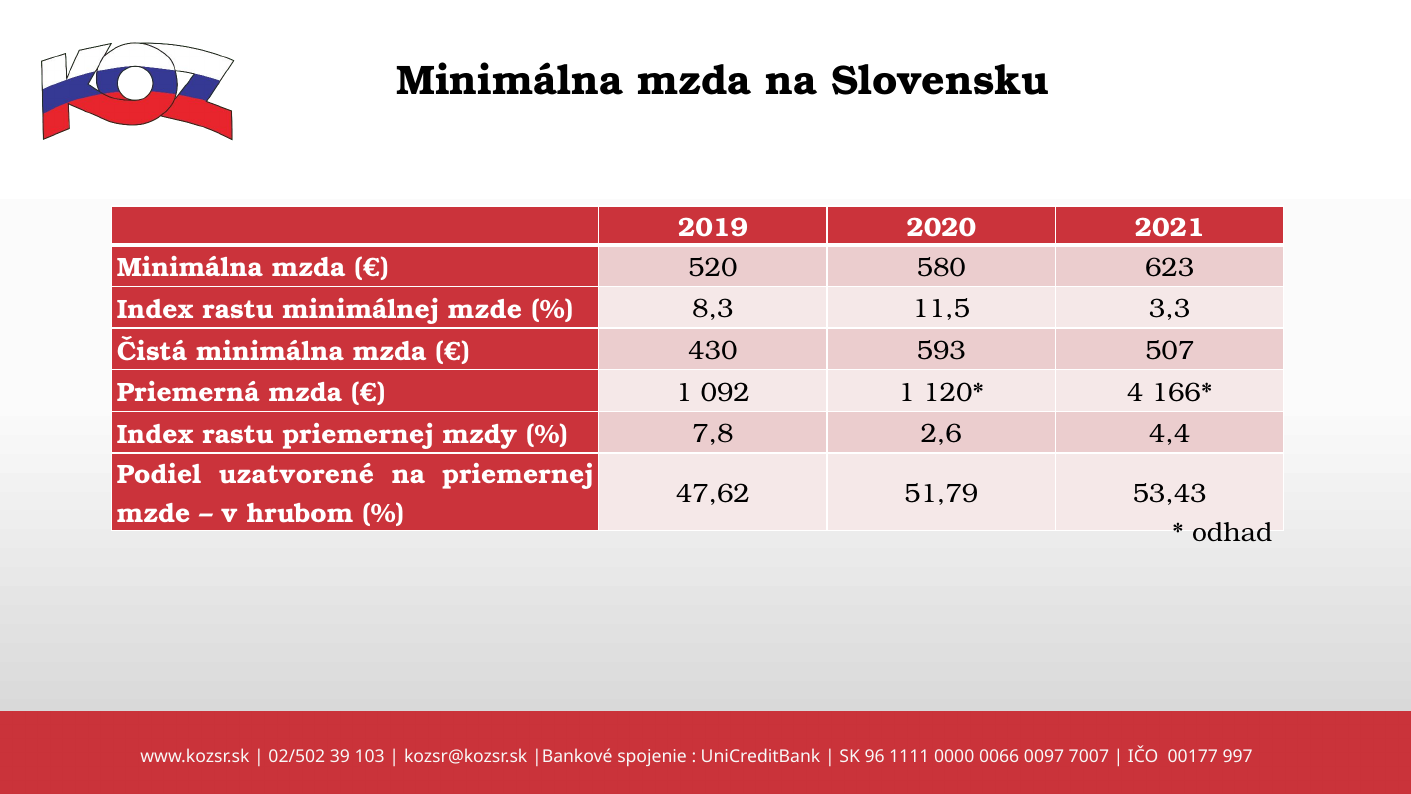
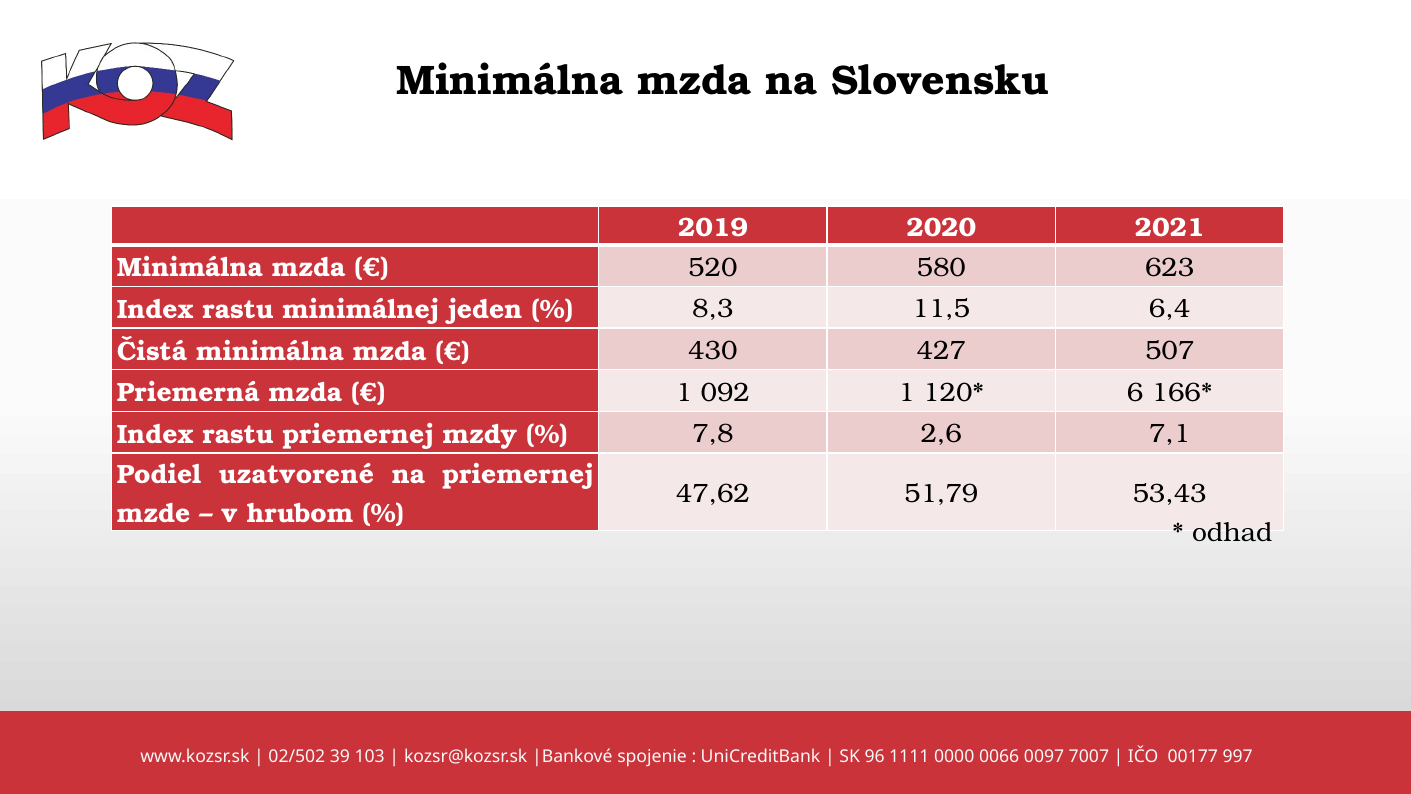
minimálnej mzde: mzde -> jeden (485, 310)
3,3: 3,3 -> 6,4 (1170, 309)
593: 593 -> 427 (941, 351)
4: 4 -> 6 (1135, 392)
4,4: 4,4 -> 7,1 (1170, 434)
